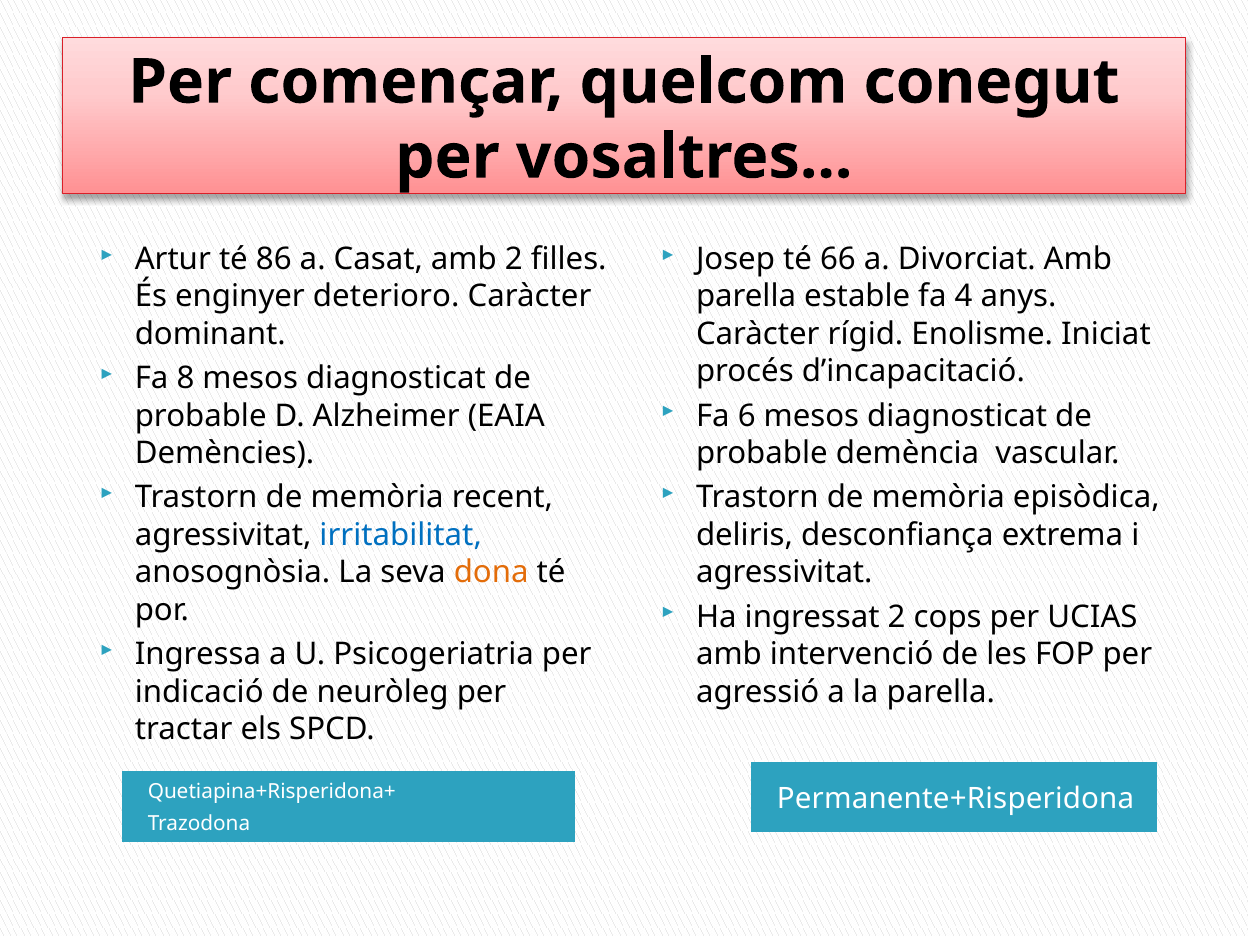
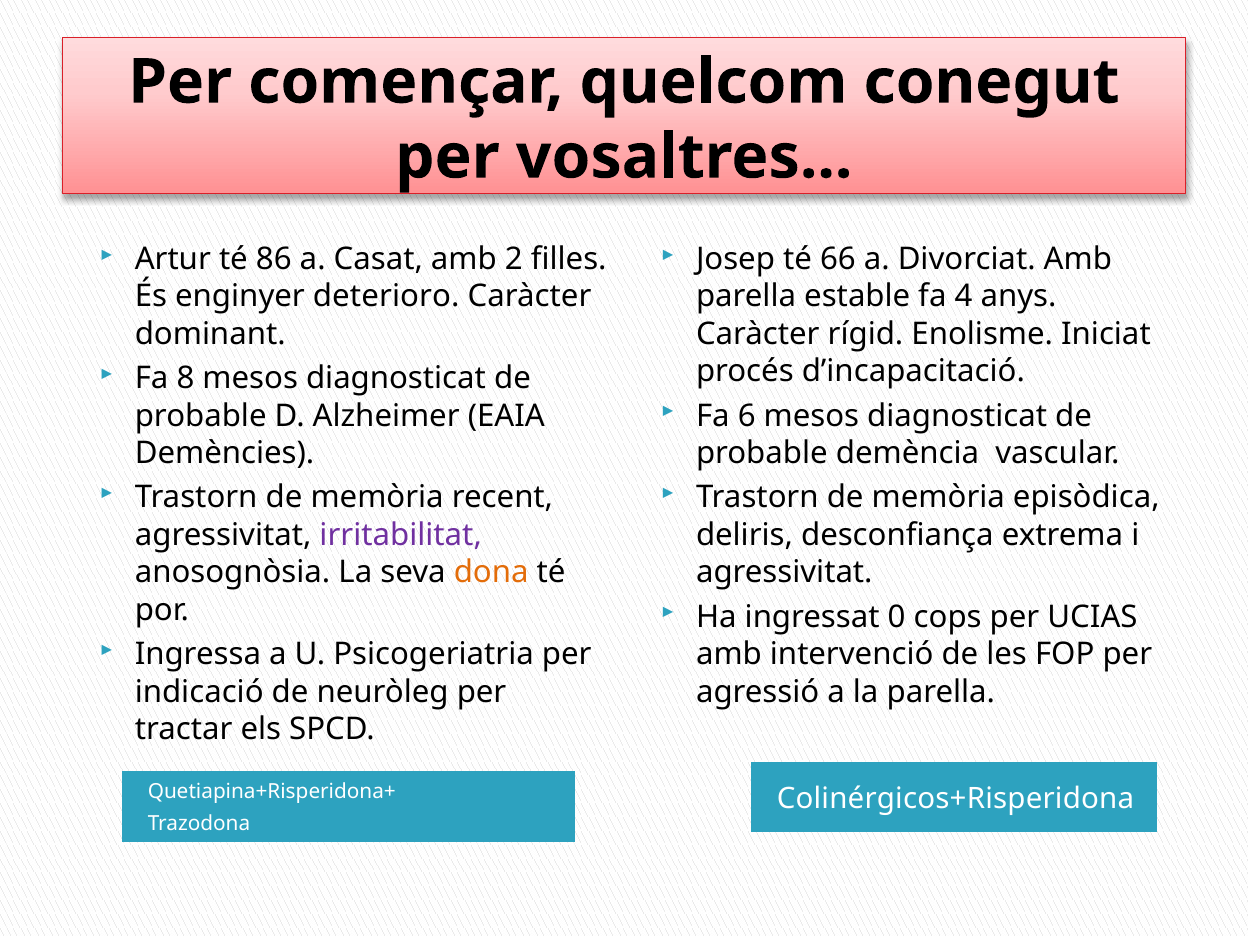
irritabilitat colour: blue -> purple (401, 535)
ingressat 2: 2 -> 0 (897, 617)
Permanente+Risperidona: Permanente+Risperidona -> Colinérgicos+Risperidona (955, 799)
